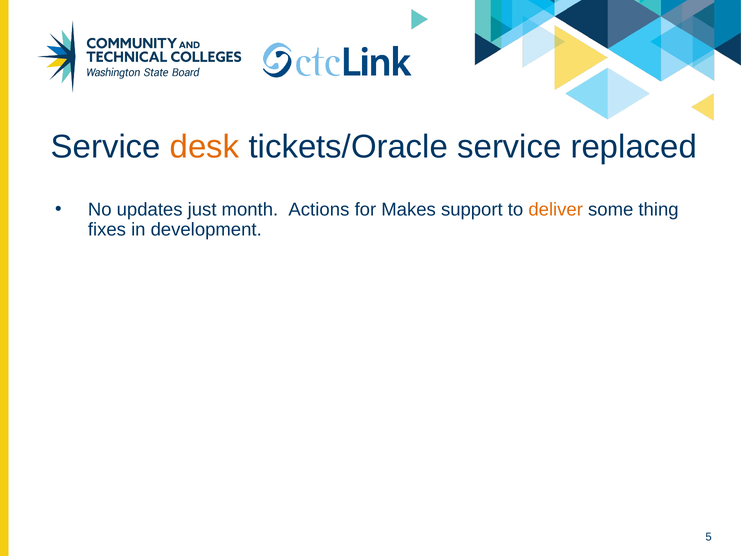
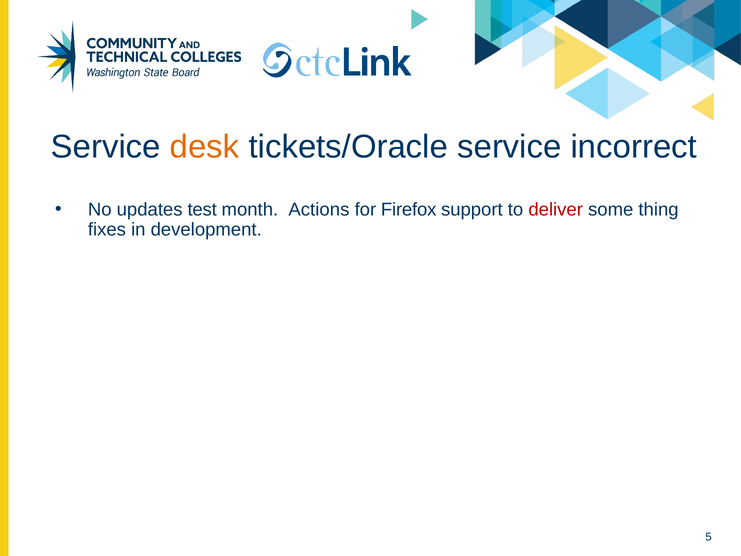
replaced: replaced -> incorrect (634, 147)
just: just -> test (202, 209)
Makes: Makes -> Firefox (409, 209)
deliver colour: orange -> red (556, 209)
